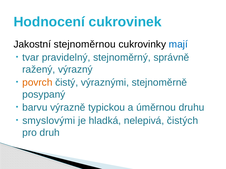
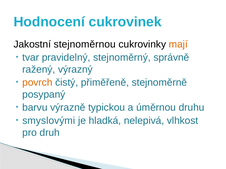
mají colour: blue -> orange (178, 44)
výraznými: výraznými -> přiměřeně (105, 83)
čistých: čistých -> vlhkost (183, 121)
